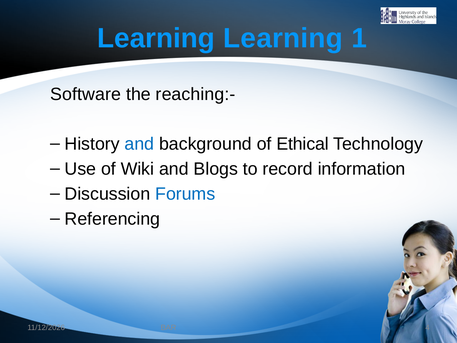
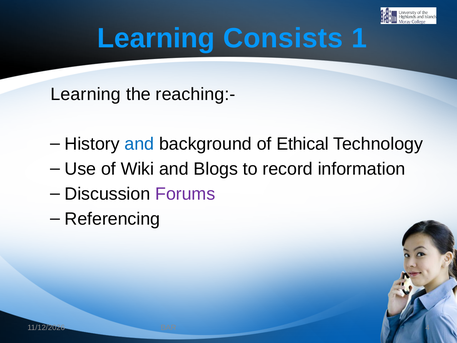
Learning Learning: Learning -> Consists (283, 38)
Software: Software -> Learning (86, 94)
Forums colour: blue -> purple (185, 194)
